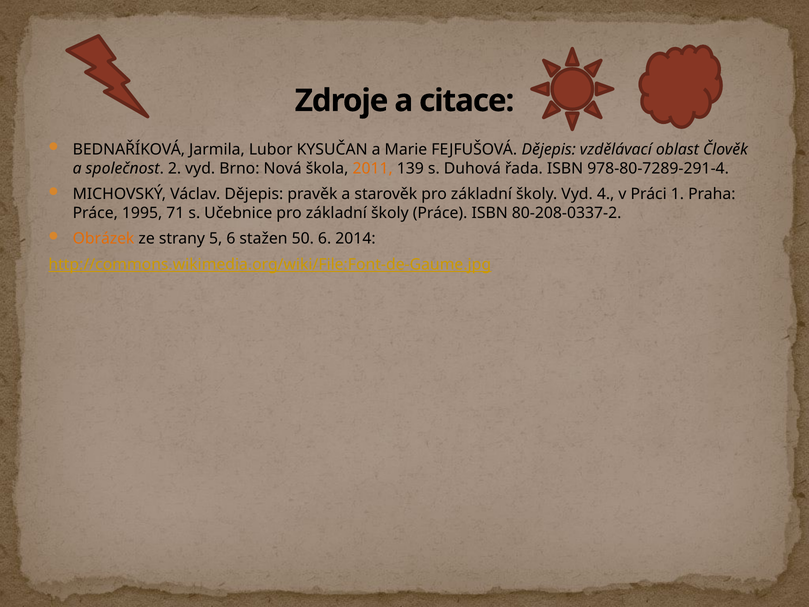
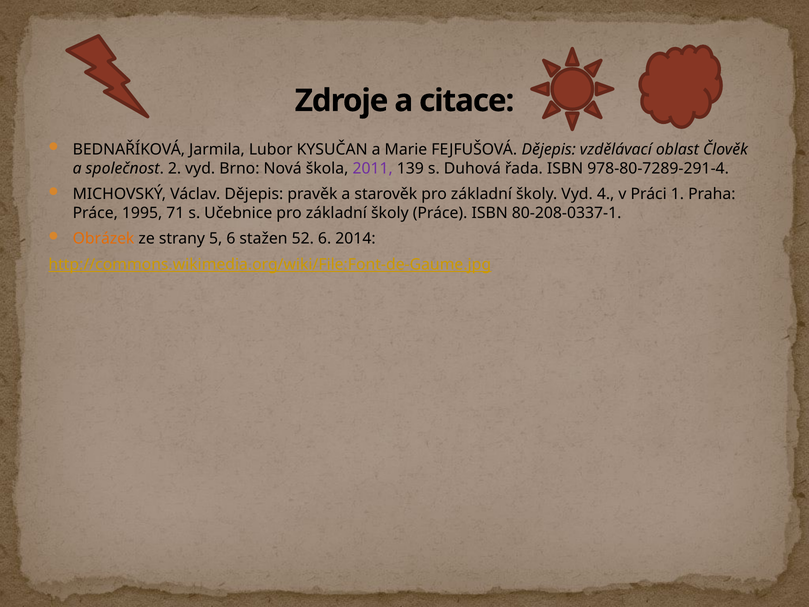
2011 colour: orange -> purple (373, 168)
80-208-0337-2: 80-208-0337-2 -> 80-208-0337-1 (567, 213)
50: 50 -> 52 (303, 239)
